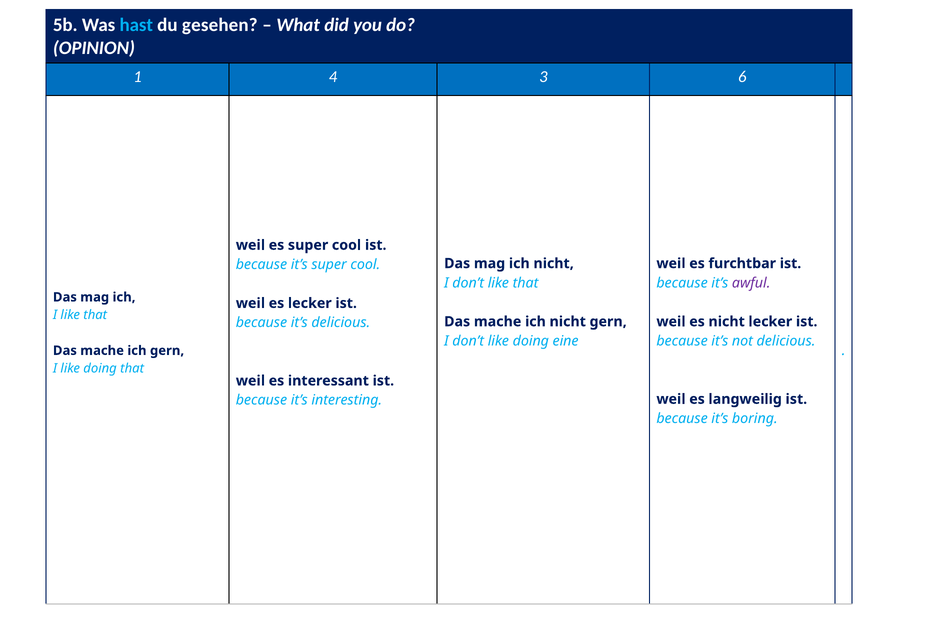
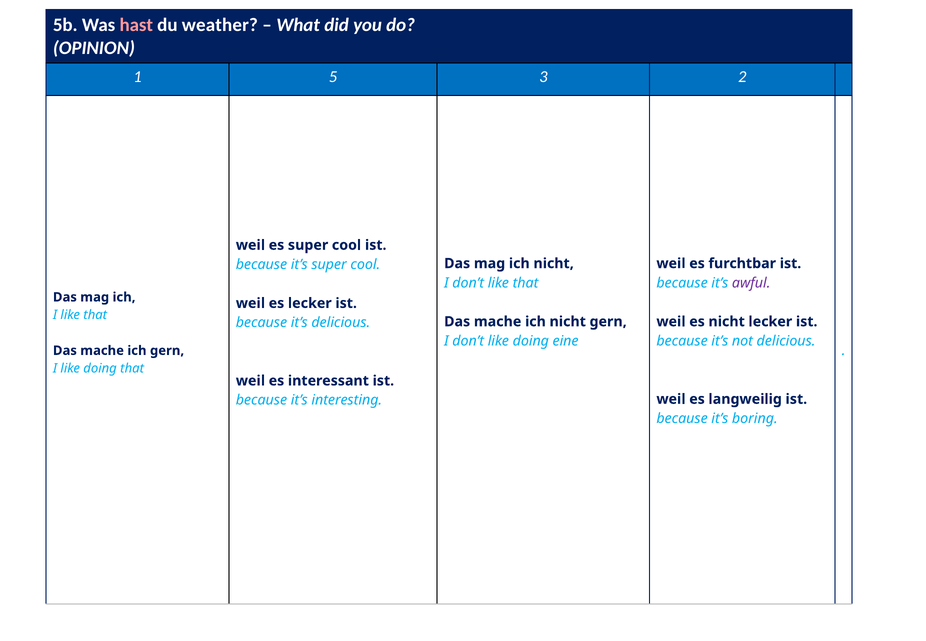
hast colour: light blue -> pink (136, 25)
gesehen: gesehen -> weather (220, 25)
4: 4 -> 5 (333, 77)
6: 6 -> 2 (742, 77)
